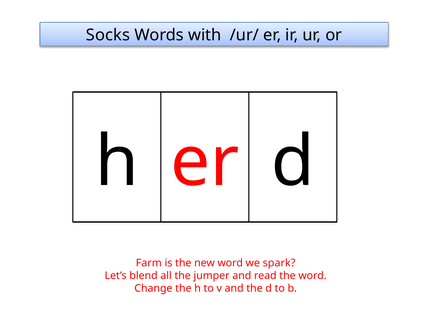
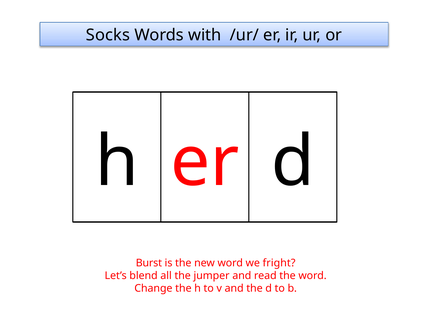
Farm: Farm -> Burst (149, 263)
spark: spark -> fright (279, 263)
